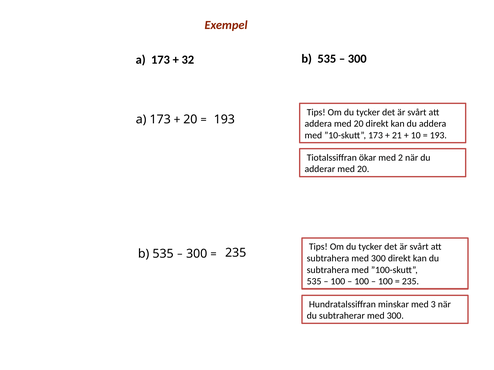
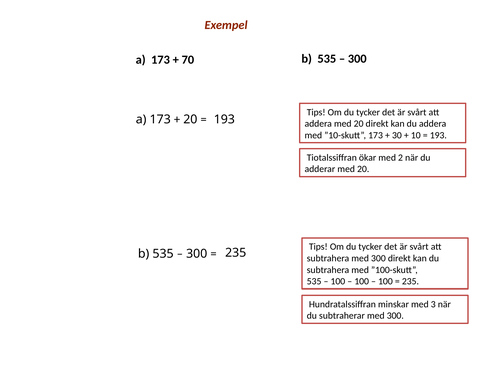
32: 32 -> 70 (188, 60)
21: 21 -> 30 (397, 135)
